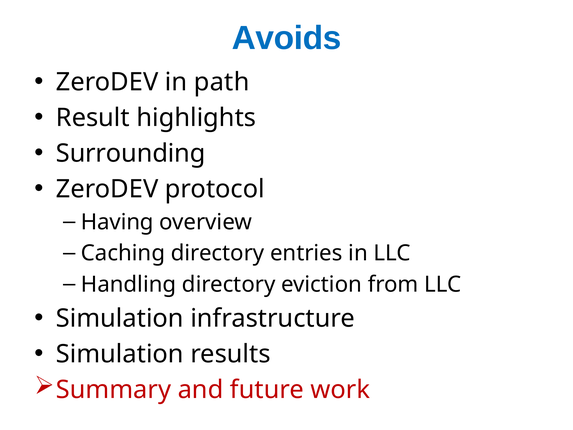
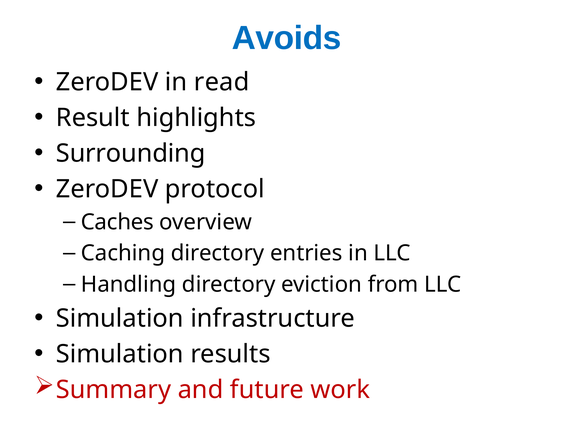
path: path -> read (222, 82)
Having: Having -> Caches (117, 222)
